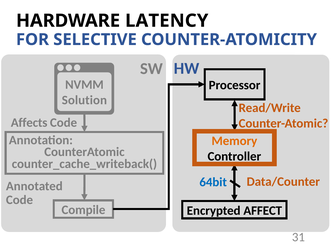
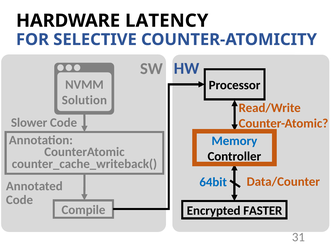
Affects: Affects -> Slower (29, 123)
Memory colour: orange -> blue (234, 141)
AFFECT: AFFECT -> FASTER (263, 211)
